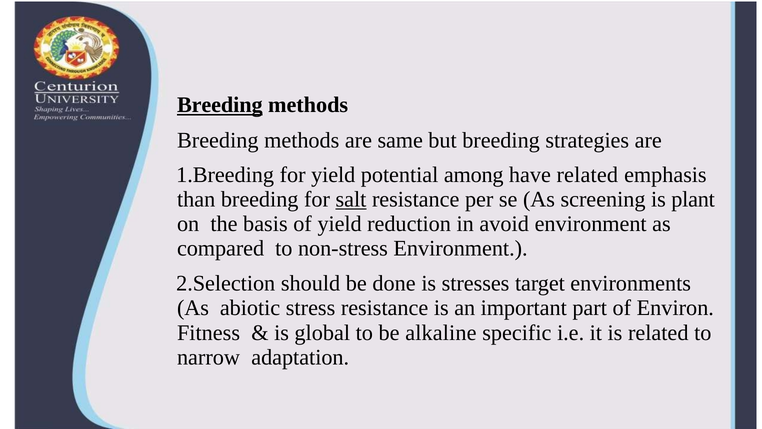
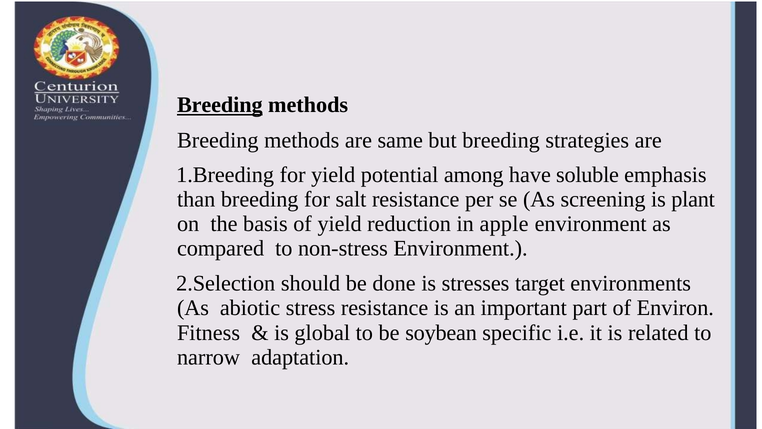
have related: related -> soluble (588, 175)
salt underline: present -> none (351, 199)
avoid: avoid -> apple (504, 224)
alkaline: alkaline -> soybean (441, 332)
